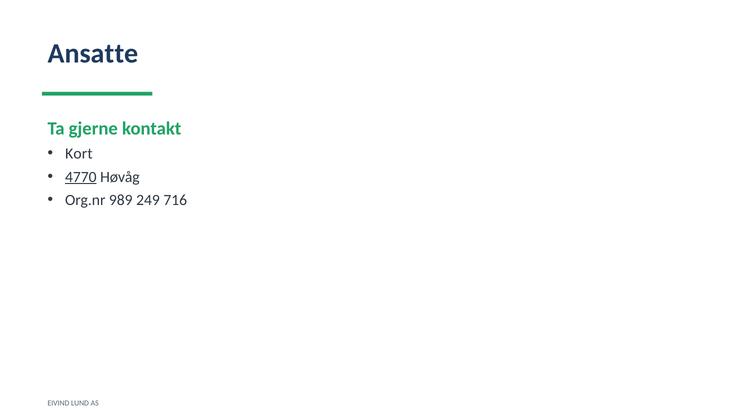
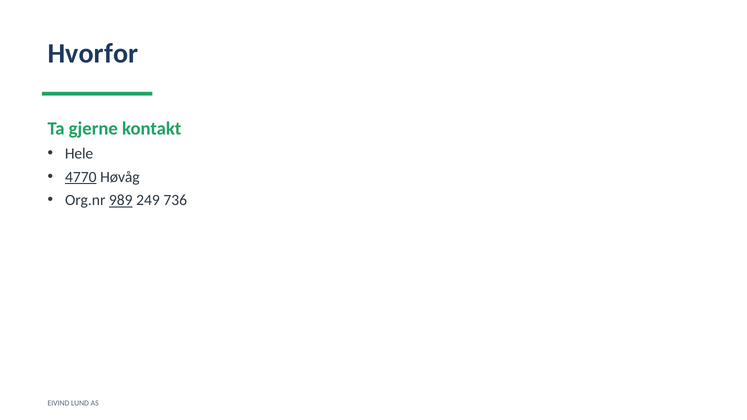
Ansatte: Ansatte -> Hvorfor (93, 53)
Kort: Kort -> Hele (79, 154)
989 underline: none -> present (121, 200)
716: 716 -> 736 (175, 200)
